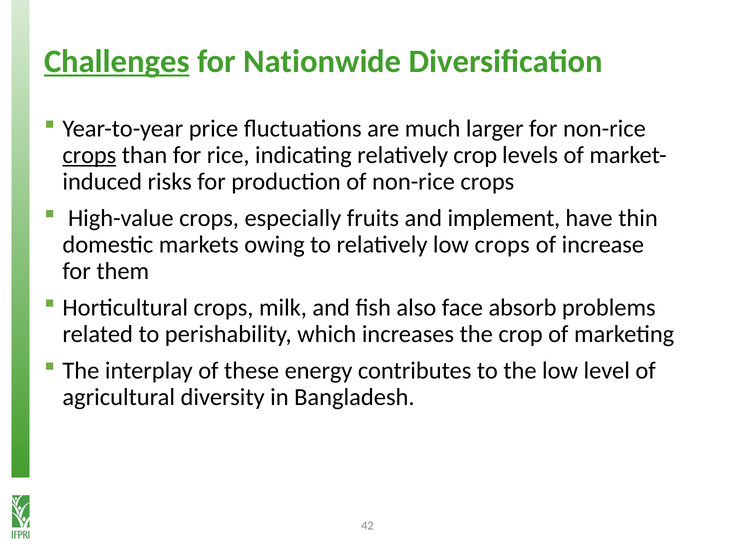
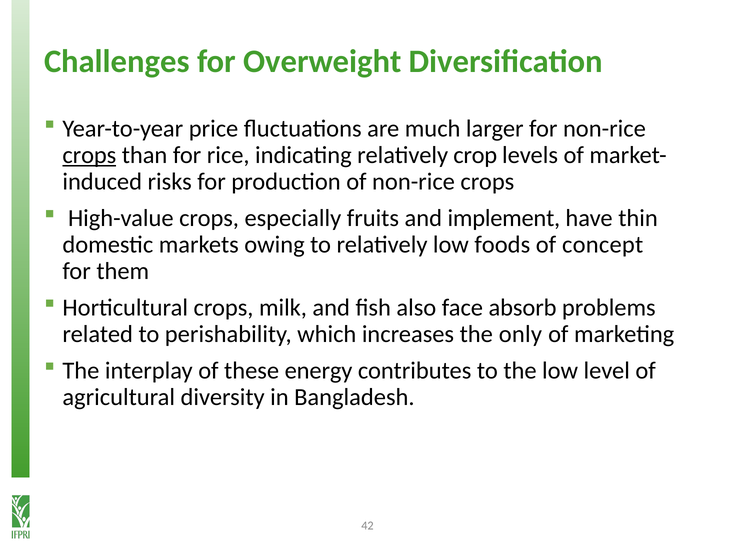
Challenges underline: present -> none (117, 61)
Nationwide: Nationwide -> Overweight (322, 61)
low crops: crops -> foods (502, 245)
increase: increase -> concept (603, 245)
the crop: crop -> only (520, 334)
